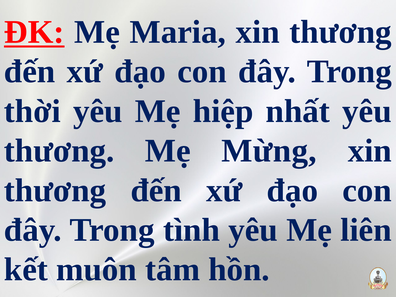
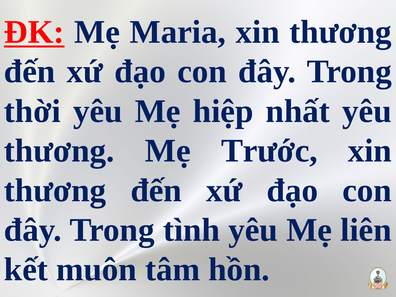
Mừng: Mừng -> Trước (269, 151)
